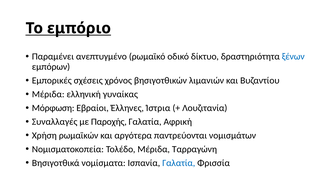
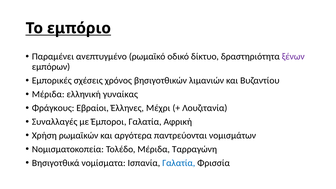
ξένων colour: blue -> purple (293, 57)
Μόρφωση: Μόρφωση -> Φράγκους (53, 108)
Ίστρια: Ίστρια -> Μέχρι (158, 108)
Παροχής: Παροχής -> Έμποροι (109, 122)
